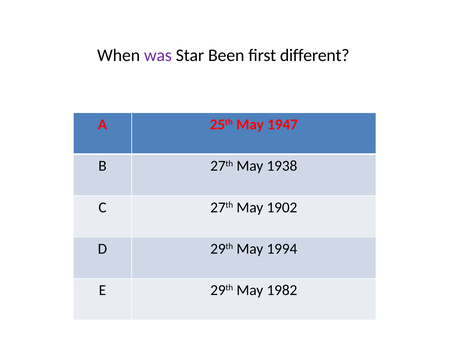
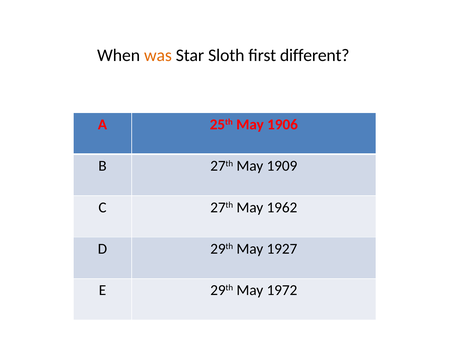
was colour: purple -> orange (158, 56)
Been: Been -> Sloth (226, 56)
1947: 1947 -> 1906 (283, 125)
1938: 1938 -> 1909 (282, 166)
1902: 1902 -> 1962 (282, 208)
1994: 1994 -> 1927 (282, 249)
1982: 1982 -> 1972 (282, 291)
